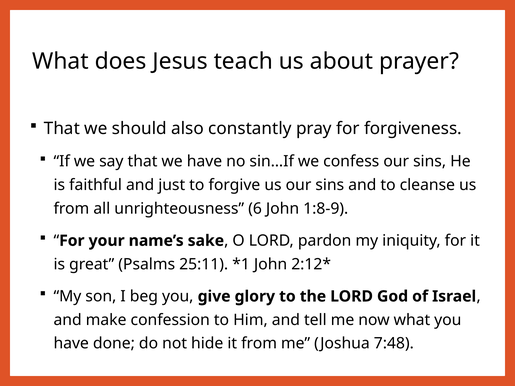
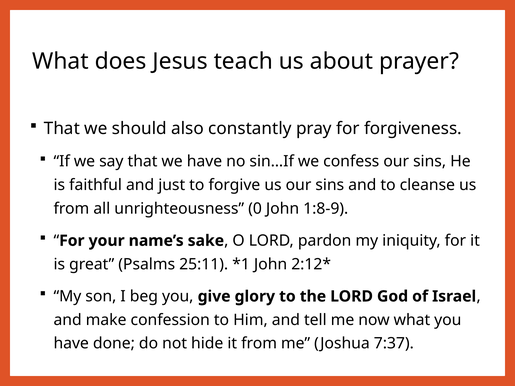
6: 6 -> 0 (255, 209)
7:48: 7:48 -> 7:37 (394, 344)
